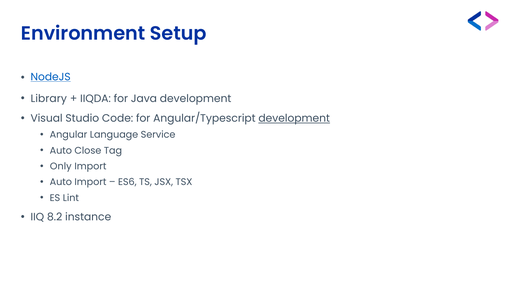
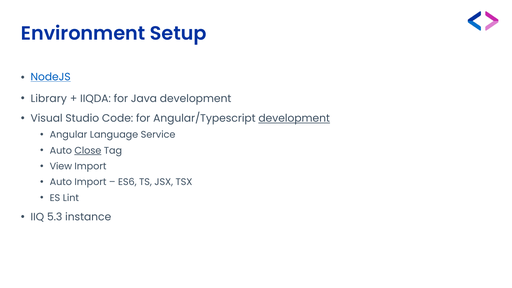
Close underline: none -> present (88, 151)
Only: Only -> View (61, 166)
8.2: 8.2 -> 5.3 (55, 217)
